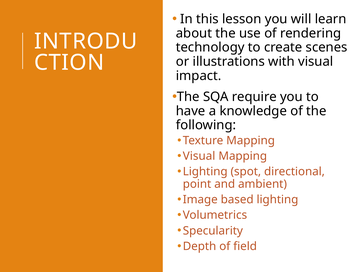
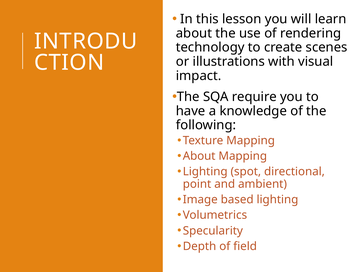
Visual: Visual -> About (199, 156)
